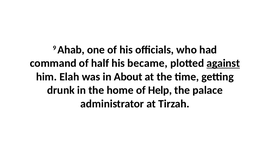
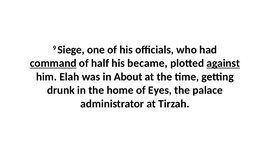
Ahab: Ahab -> Siege (71, 50)
command underline: none -> present (53, 63)
Help: Help -> Eyes (160, 90)
